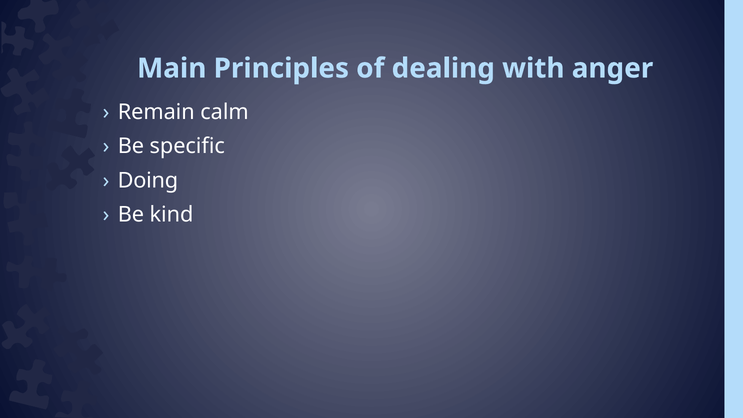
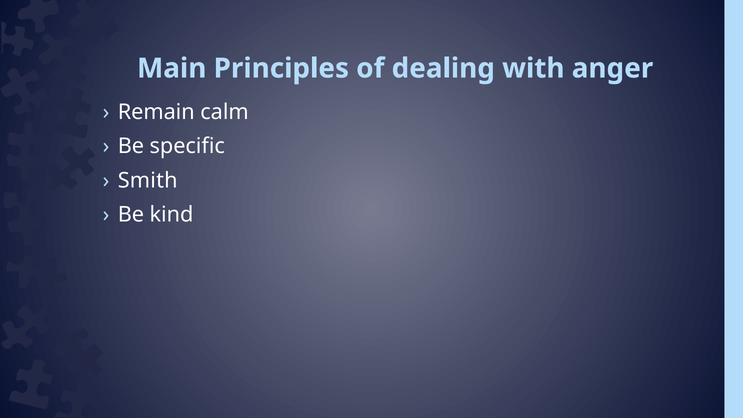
Doing: Doing -> Smith (148, 180)
